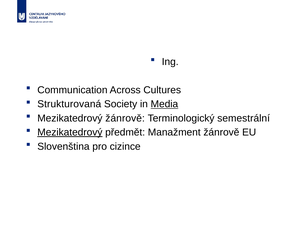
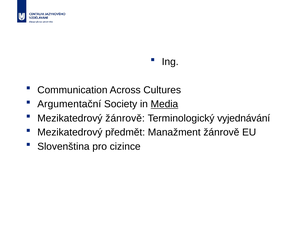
Strukturovaná: Strukturovaná -> Argumentační (69, 104)
semestrální: semestrální -> vyjednávání (244, 118)
Mezikatedrový underline: present -> none (70, 132)
